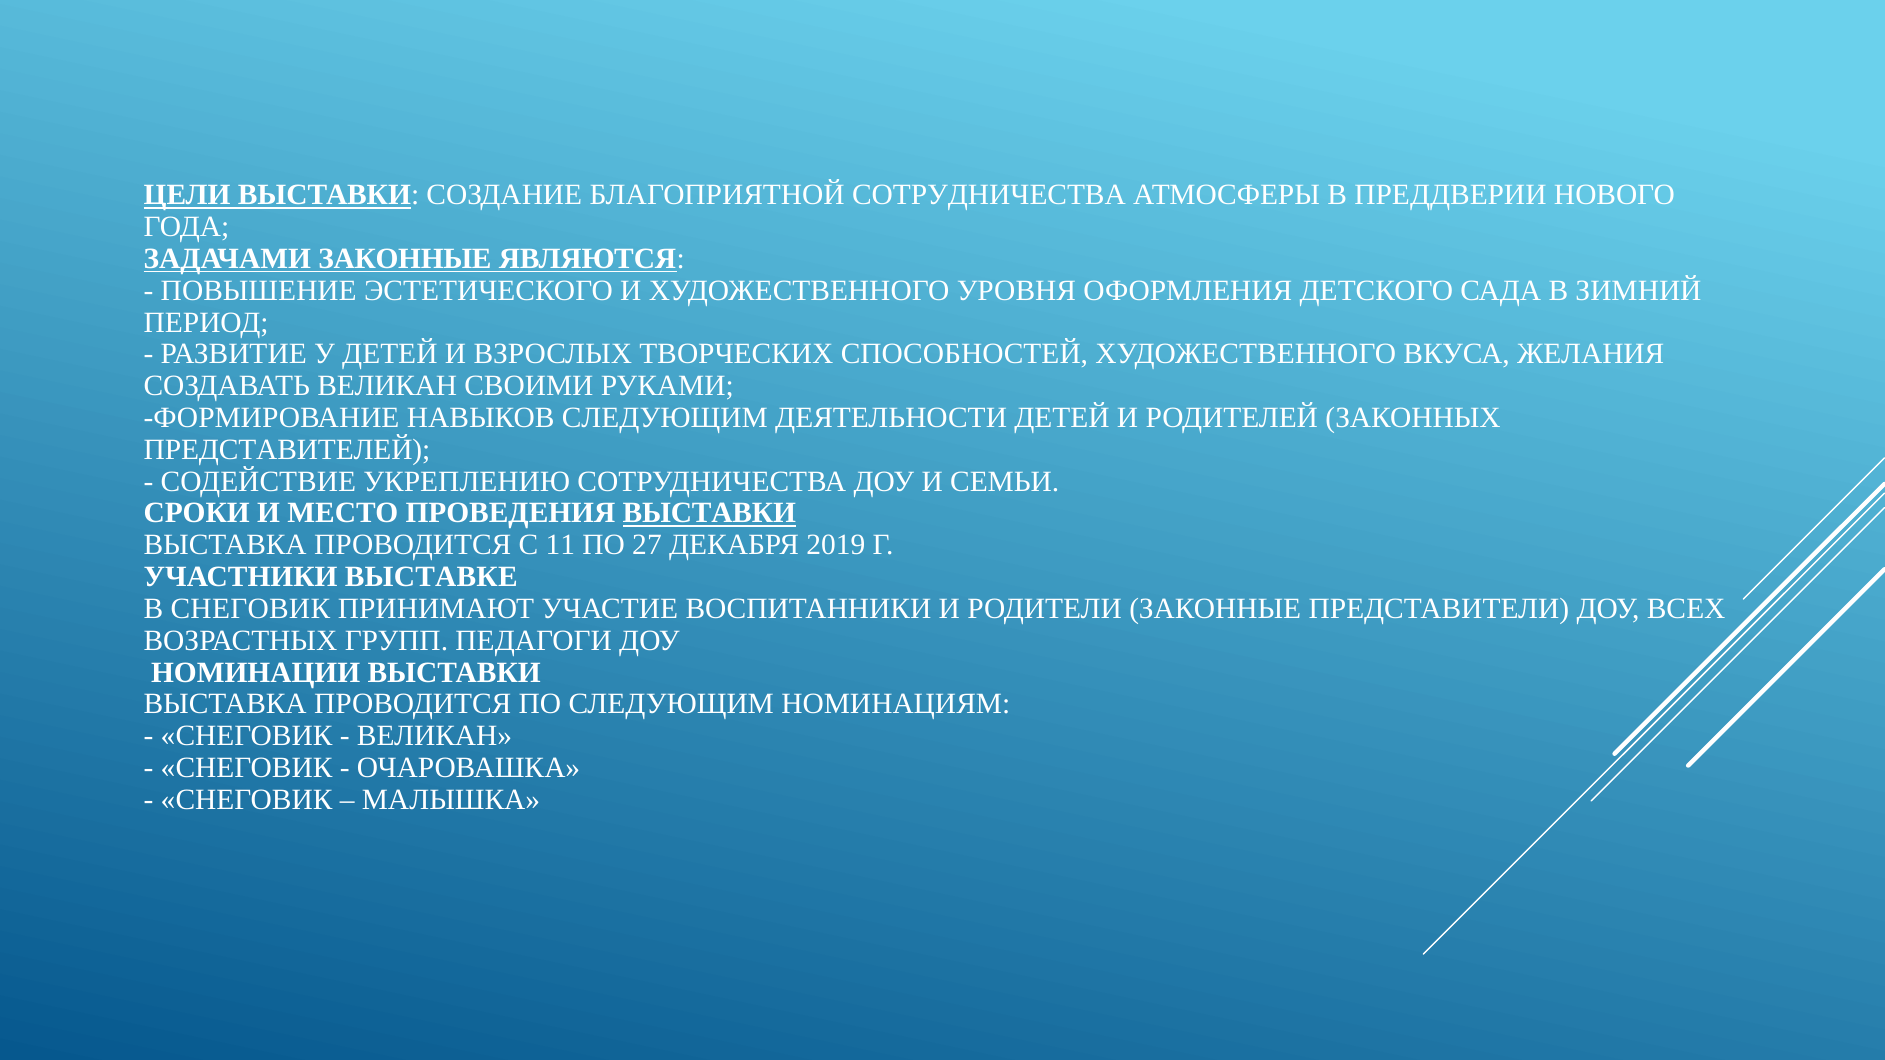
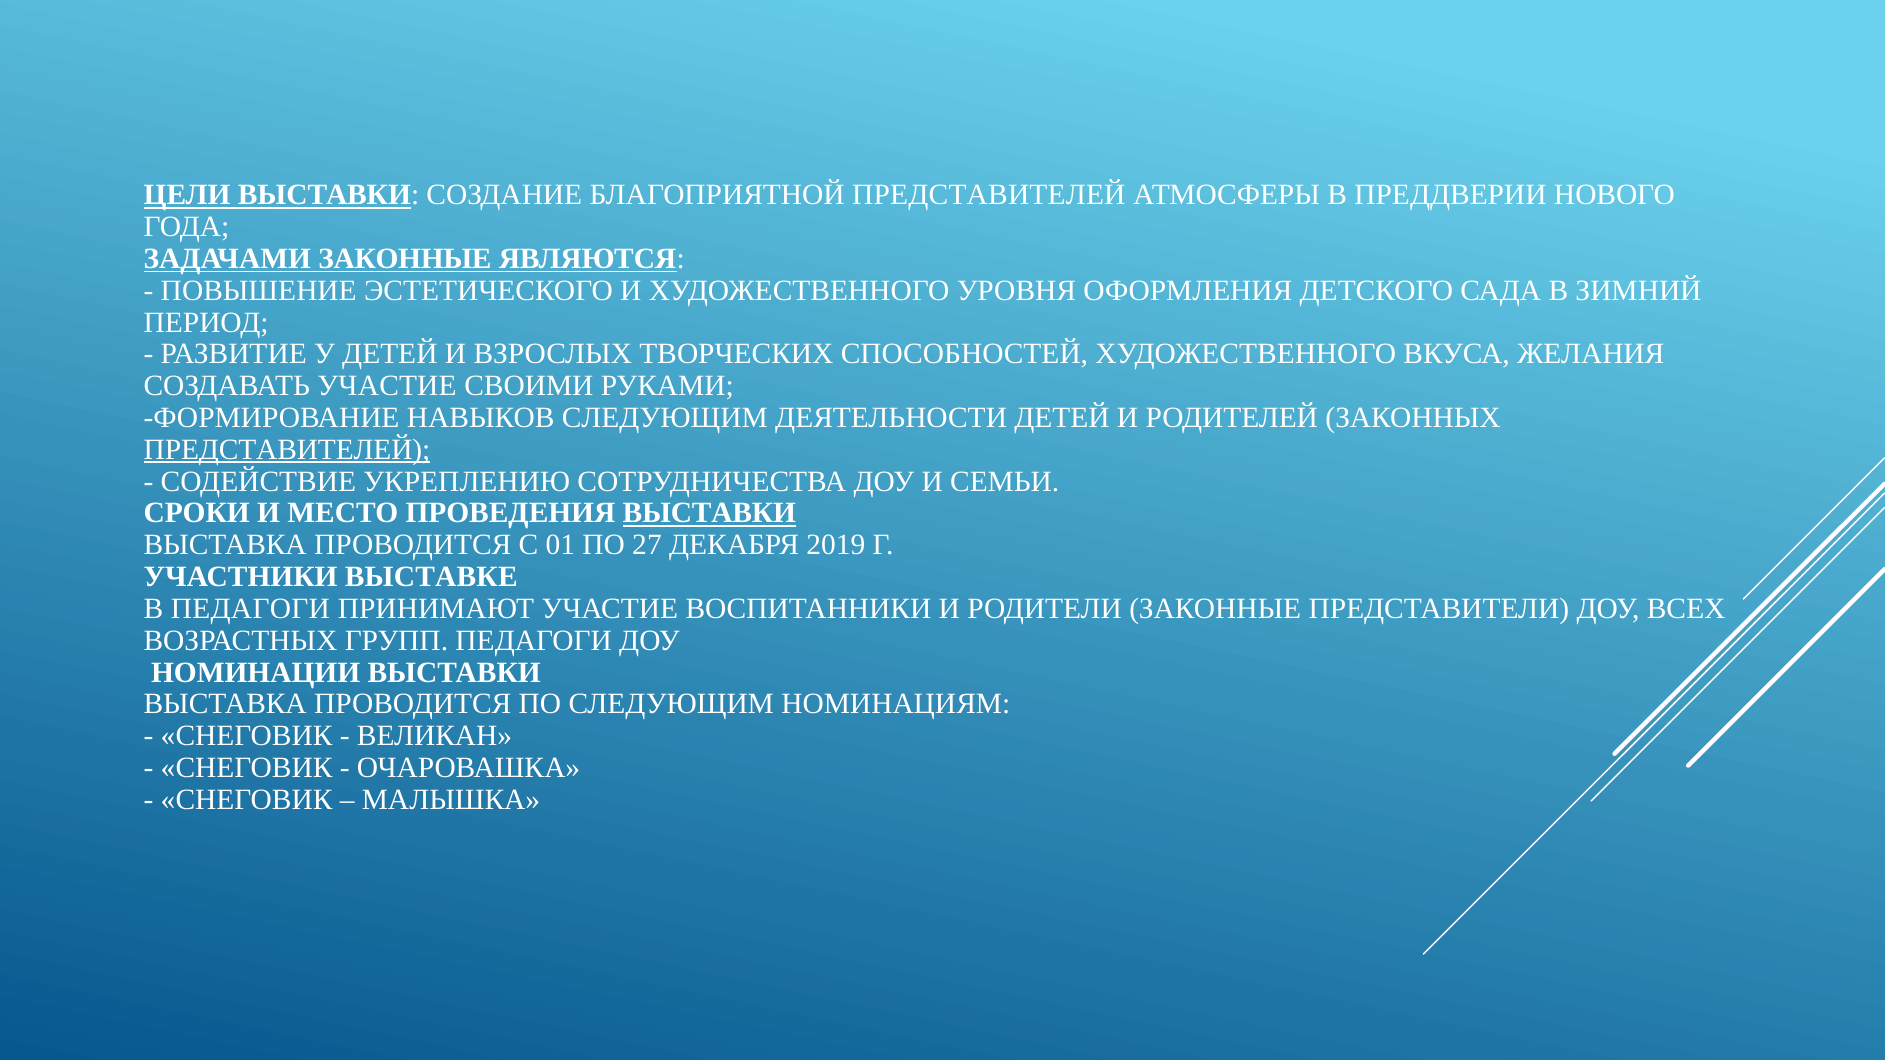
БЛАГОПРИЯТНОЙ СОТРУДНИЧЕСТВА: СОТРУДНИЧЕСТВА -> ПРЕДСТАВИТЕЛЕЙ (989, 195)
СОЗДАВАТЬ ВЕЛИКАН: ВЕЛИКАН -> УЧАСТИЕ (387, 386)
ПРЕДСТАВИТЕЛЕЙ underline: none -> present (287, 450)
11: 11 -> 01 (560, 545)
В СНЕГОВИК: СНЕГОВИК -> ПЕДАГОГИ (250, 609)
